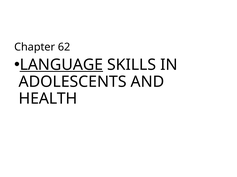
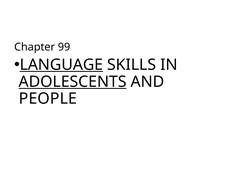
62: 62 -> 99 (64, 47)
ADOLESCENTS underline: none -> present (73, 82)
HEALTH: HEALTH -> PEOPLE (48, 99)
